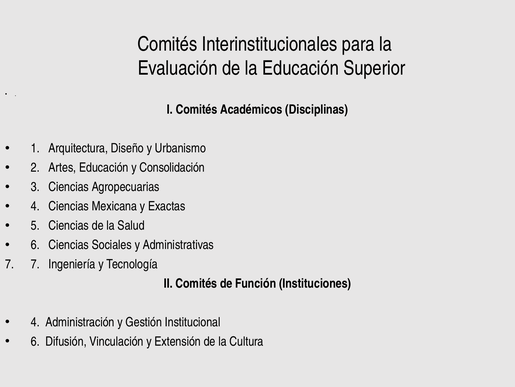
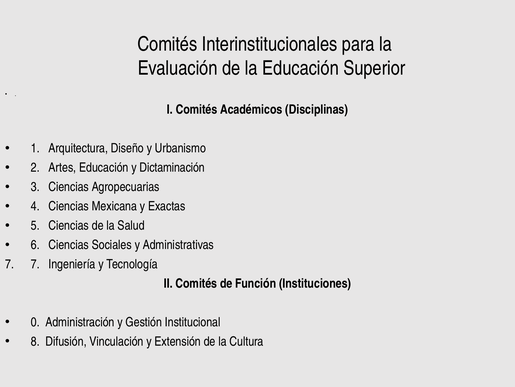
Consolidación: Consolidación -> Dictaminación (172, 167)
4: 4 -> 0 (35, 322)
6: 6 -> 8 (35, 341)
